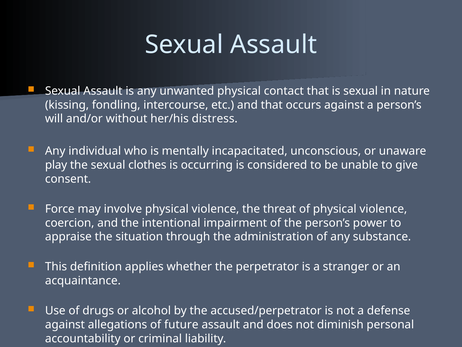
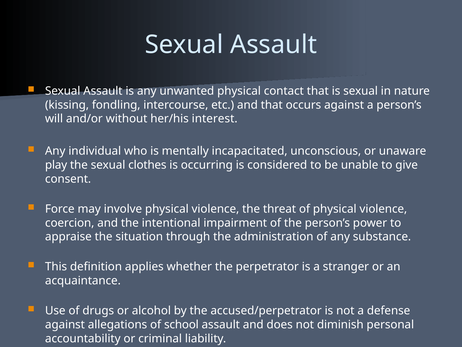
distress: distress -> interest (215, 119)
future: future -> school (181, 324)
